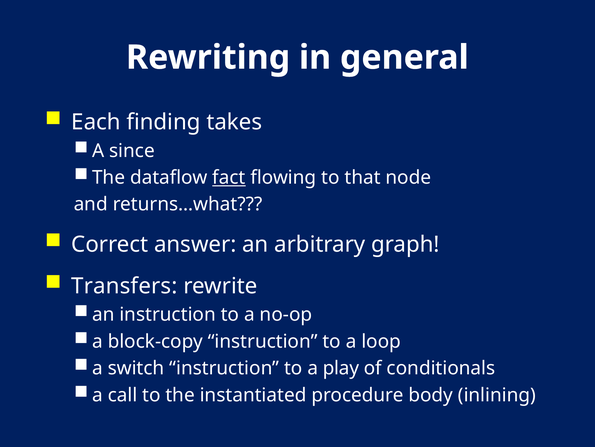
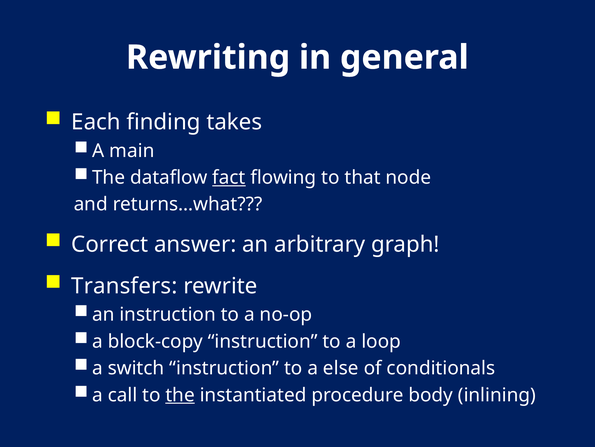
since: since -> main (132, 151)
play: play -> else (341, 368)
the underline: none -> present (180, 394)
